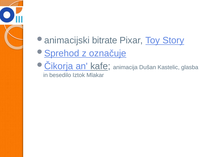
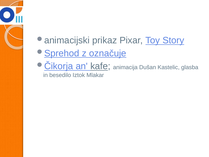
bitrate: bitrate -> prikaz (105, 40)
